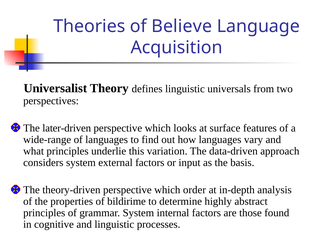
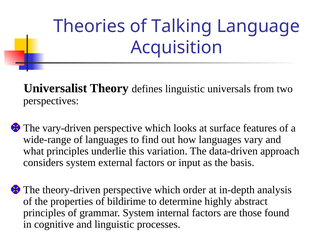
Believe: Believe -> Talking (182, 26)
later-driven: later-driven -> vary-driven (67, 128)
